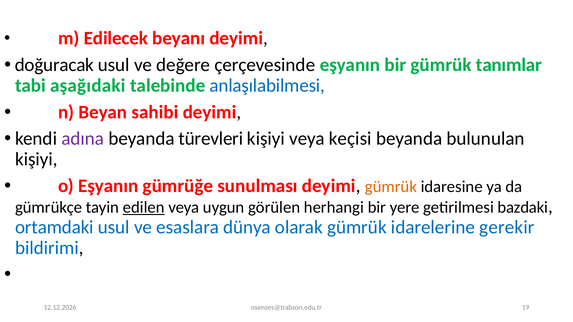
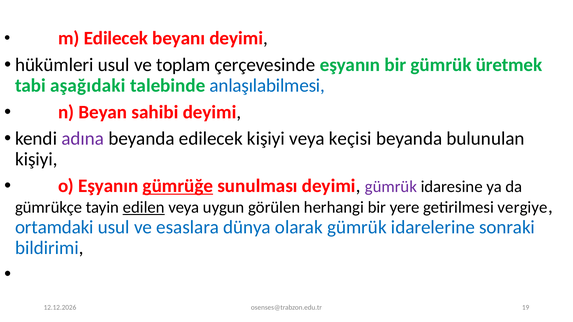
doğuracak: doğuracak -> hükümleri (54, 65)
değere: değere -> toplam (183, 65)
tanımlar: tanımlar -> üretmek (509, 65)
beyanda türevleri: türevleri -> edilecek (211, 139)
gümrüğe underline: none -> present (178, 186)
gümrük colour: orange -> purple (391, 187)
bazdaki: bazdaki -> vergiye (523, 208)
gerekir: gerekir -> sonraki (507, 227)
